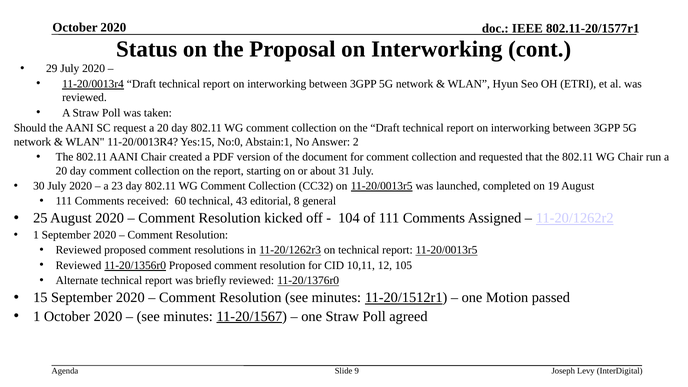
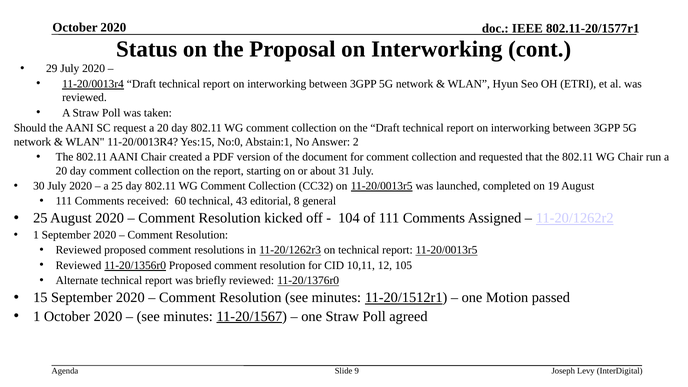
a 23: 23 -> 25 (117, 186)
